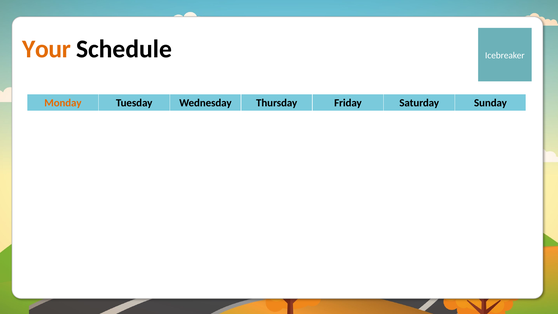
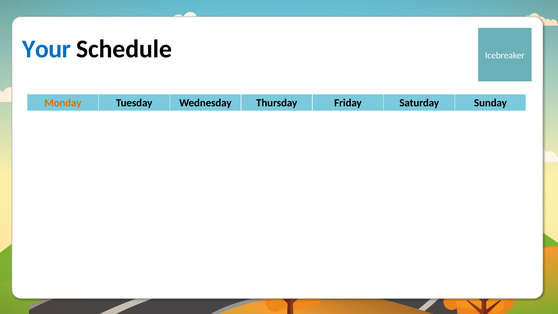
Your colour: orange -> blue (47, 49)
